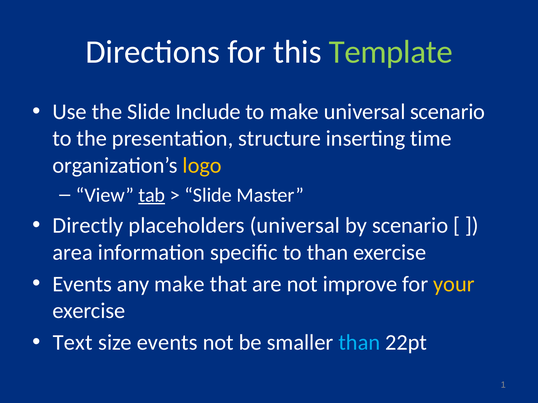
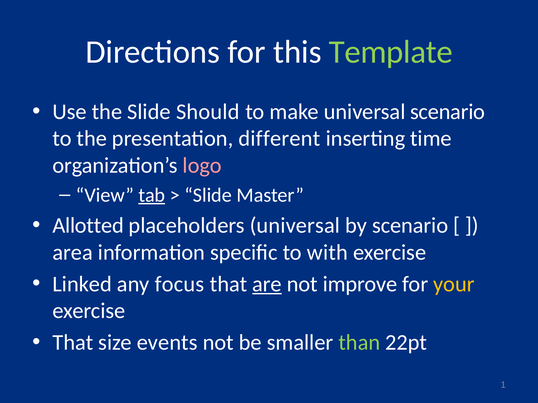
Include: Include -> Should (208, 112)
structure: structure -> different (279, 139)
logo colour: yellow -> pink (202, 166)
Directly: Directly -> Allotted (88, 226)
to than: than -> with (327, 253)
Events: Events -> Linked (82, 284)
any make: make -> focus (179, 284)
are underline: none -> present (267, 284)
Text: Text -> That (73, 343)
than colour: light blue -> light green (359, 343)
